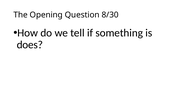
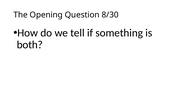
does: does -> both (30, 45)
